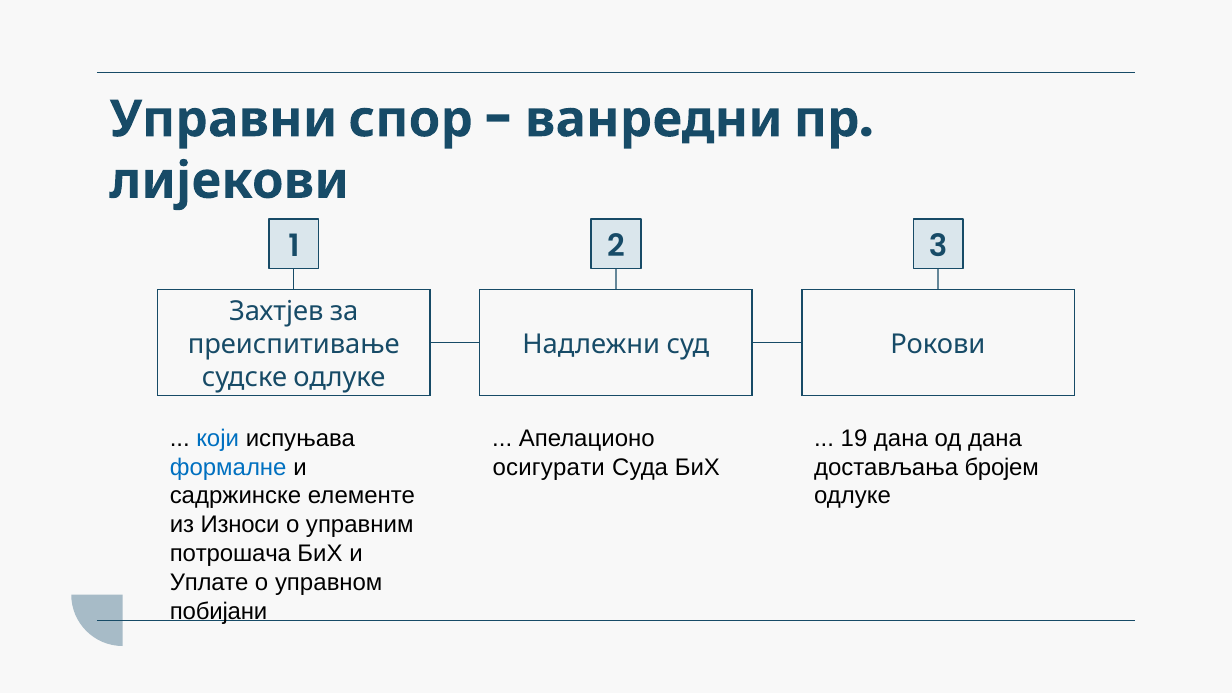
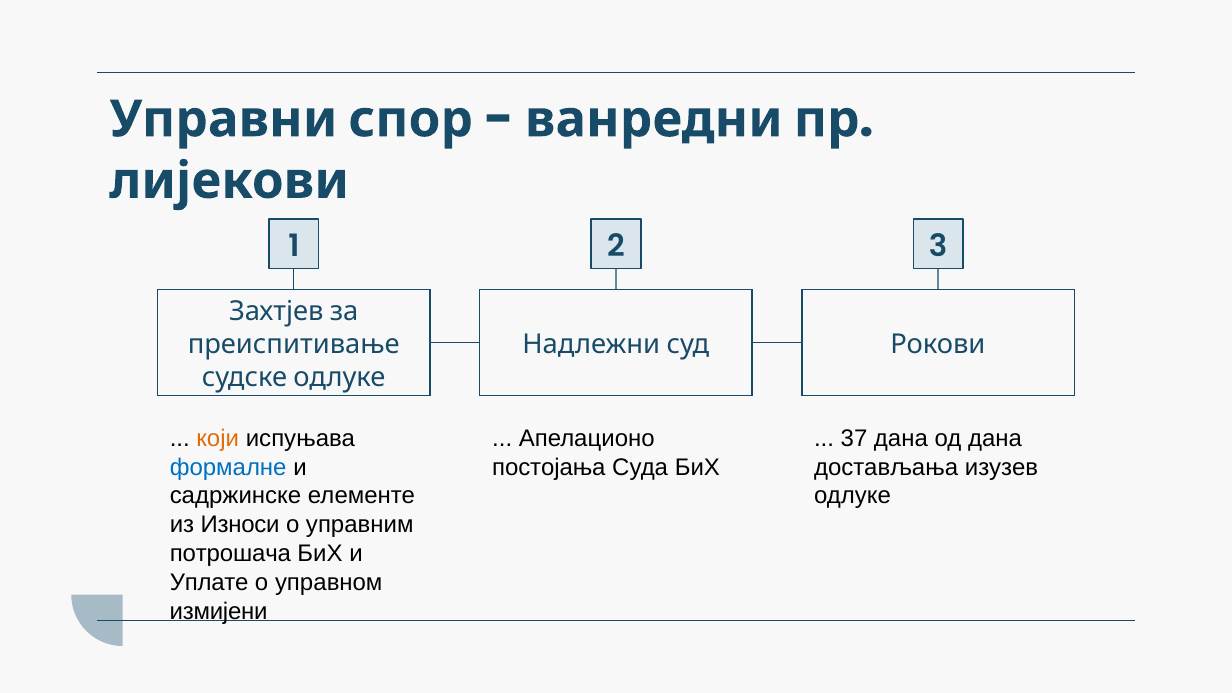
који colour: blue -> orange (218, 439)
19: 19 -> 37 (854, 439)
осигурати: осигурати -> постојања (549, 467)
бројем: бројем -> изузев (1002, 467)
побијани: побијани -> измијени (219, 611)
